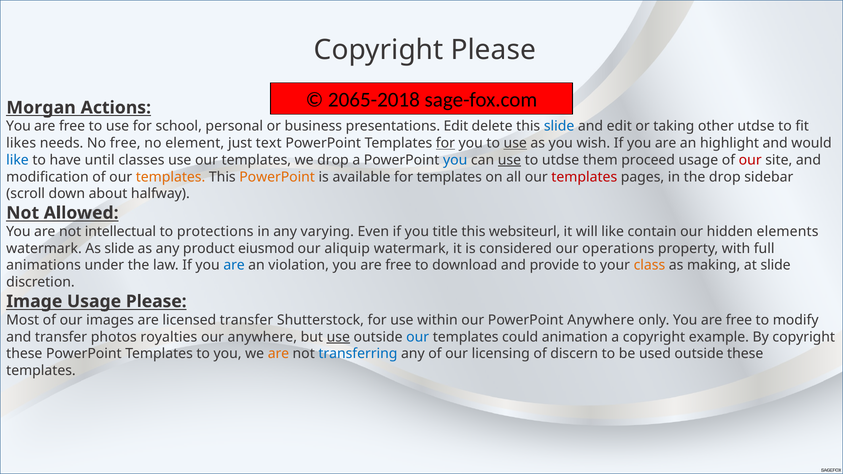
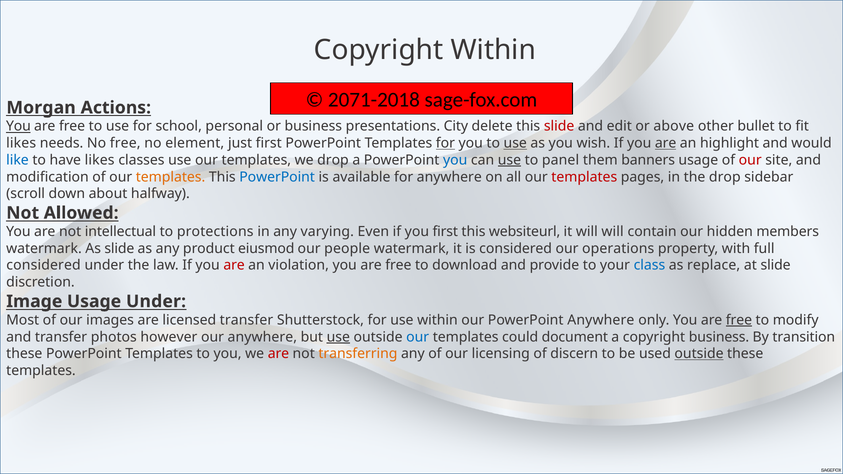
Copyright Please: Please -> Within (493, 50)
2065-2018: 2065-2018 -> 2071-2018 (374, 100)
You underline: none -> present (18, 126)
presentations Edit: Edit -> City (456, 126)
slide colour: blue -> red (559, 126)
taking: taking -> above (674, 126)
other utdse: utdse -> bullet (756, 126)
just text: text -> first (269, 143)
are underline: none -> present (666, 143)
have until: until -> likes (100, 160)
to utdse: utdse -> panel (561, 160)
proceed: proceed -> banners (648, 160)
PowerPoint colour: orange -> blue (277, 177)
for templates: templates -> anywhere (449, 177)
you title: title -> first (445, 232)
will like: like -> will (613, 232)
elements: elements -> members (788, 232)
aliquip: aliquip -> people (347, 249)
animations: animations -> considered (44, 265)
are colour: blue -> red (234, 265)
class colour: orange -> blue (649, 265)
making: making -> replace (714, 265)
Usage Please: Please -> Under (156, 302)
free underline: none -> present (739, 320)
royalties: royalties -> however (169, 337)
animation: animation -> document (575, 337)
copyright example: example -> business (719, 337)
By copyright: copyright -> transition (804, 337)
are colour: orange -> red (278, 354)
transferring colour: blue -> orange (358, 354)
outside underline: none -> present (699, 354)
